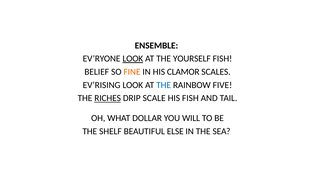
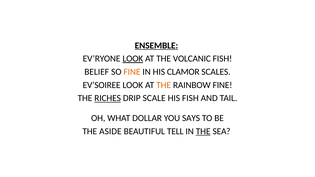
ENSEMBLE underline: none -> present (156, 46)
YOURSELF: YOURSELF -> VOLCANIC (192, 59)
EV’RISING: EV’RISING -> EV’SOIREE (102, 85)
THE colour: blue -> orange (164, 85)
RAINBOW FIVE: FIVE -> FINE (222, 85)
WILL: WILL -> SAYS (191, 118)
SHELF: SHELF -> ASIDE (110, 131)
ELSE: ELSE -> TELL (175, 131)
THE underline: none -> present (203, 131)
